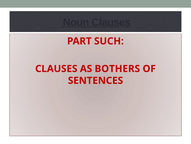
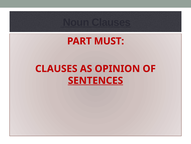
SUCH: SUCH -> MUST (109, 41)
BOTHERS: BOTHERS -> OPINION (117, 68)
SENTENCES underline: none -> present (95, 80)
